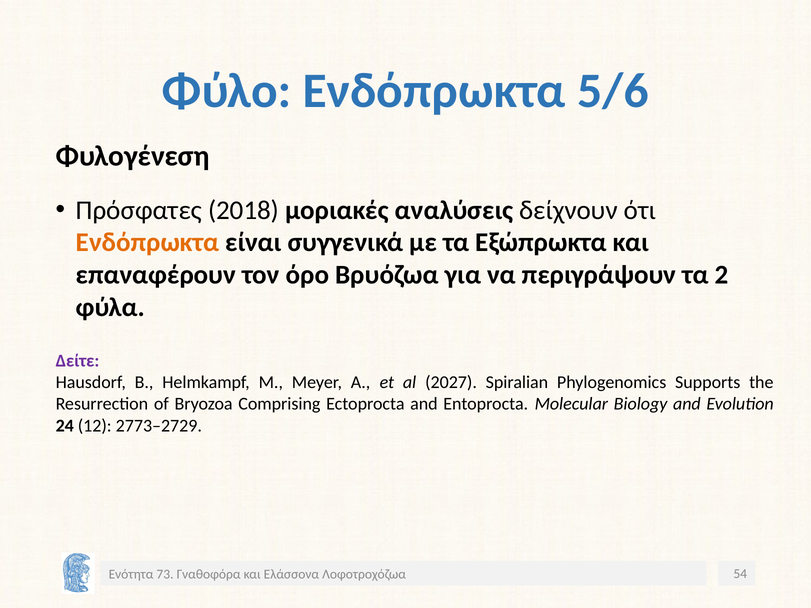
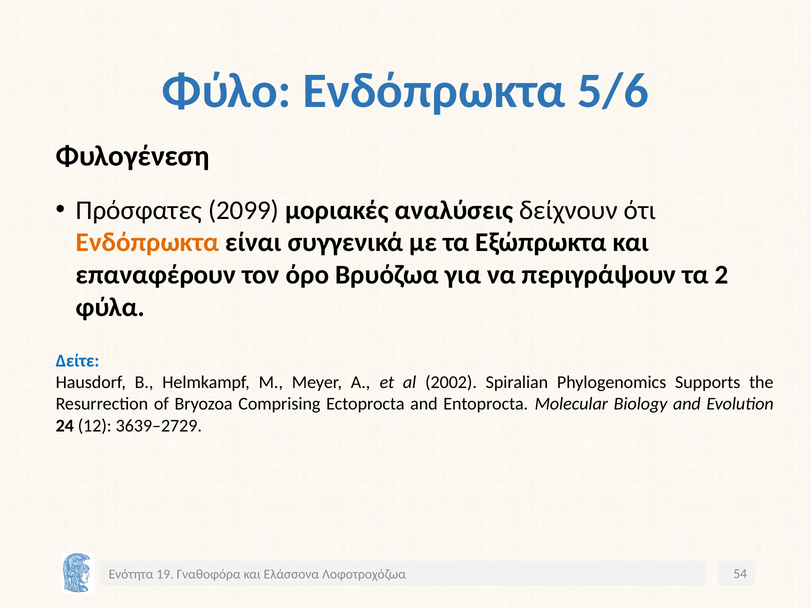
2018: 2018 -> 2099 (244, 210)
Δείτε colour: purple -> blue (78, 361)
2027: 2027 -> 2002 (451, 383)
2773–2729: 2773–2729 -> 3639–2729 (159, 426)
73: 73 -> 19 (165, 574)
